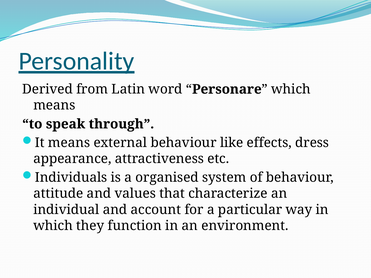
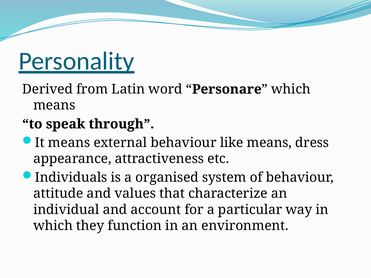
like effects: effects -> means (269, 143)
